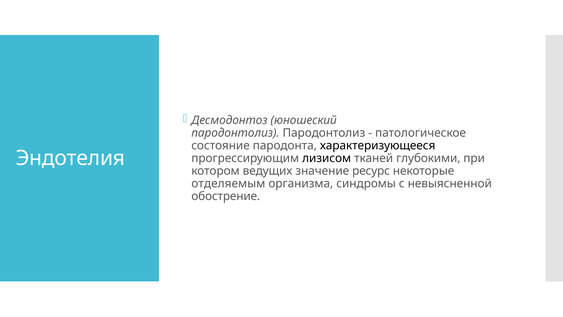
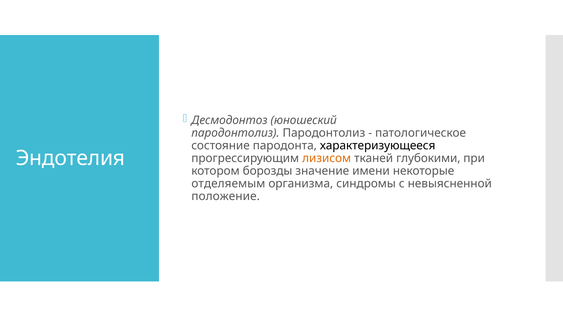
лизисом colour: black -> orange (327, 158)
ведущих: ведущих -> борозды (268, 171)
ресурс: ресурс -> имени (371, 171)
обострение: обострение -> положение (226, 196)
